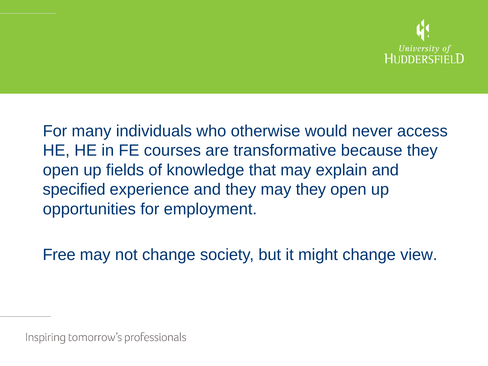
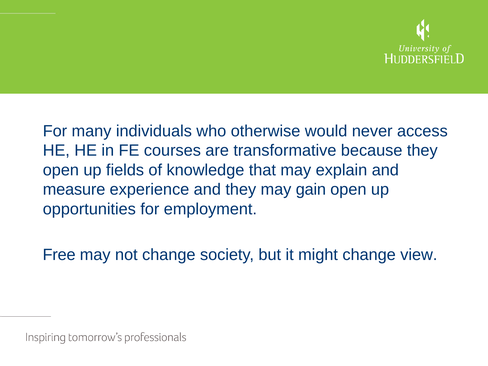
specified: specified -> measure (74, 190)
may they: they -> gain (311, 190)
